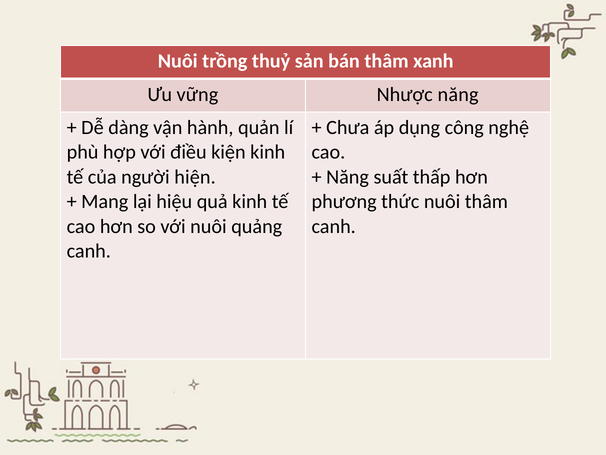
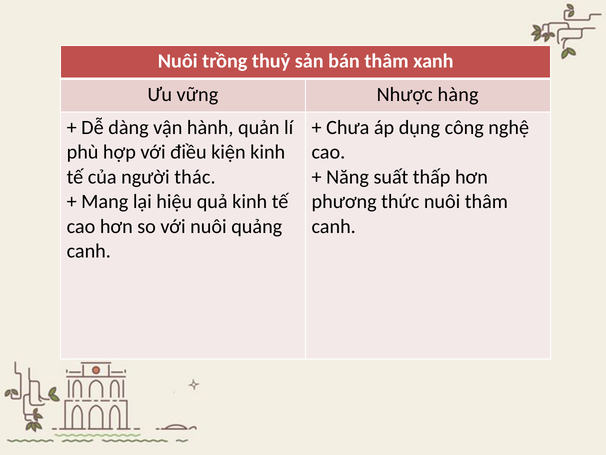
Nhược năng: năng -> hàng (458, 94)
hiện: hiện -> thác (195, 177)
